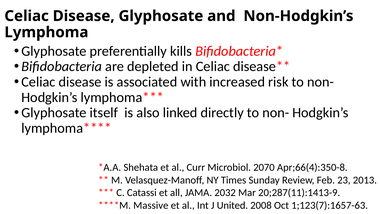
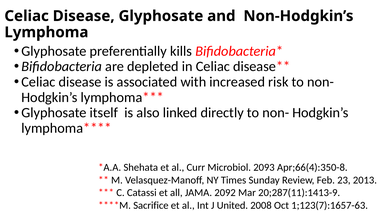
2070: 2070 -> 2093 (264, 167)
2032: 2032 -> 2092 (225, 193)
Massive: Massive -> Sacrifice (151, 205)
